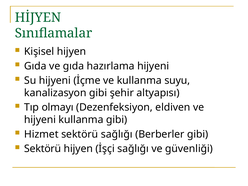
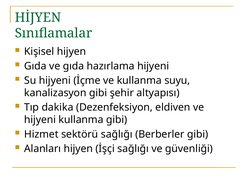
olmayı: olmayı -> dakika (58, 107)
Sektörü: Sektörü -> Alanları (43, 149)
